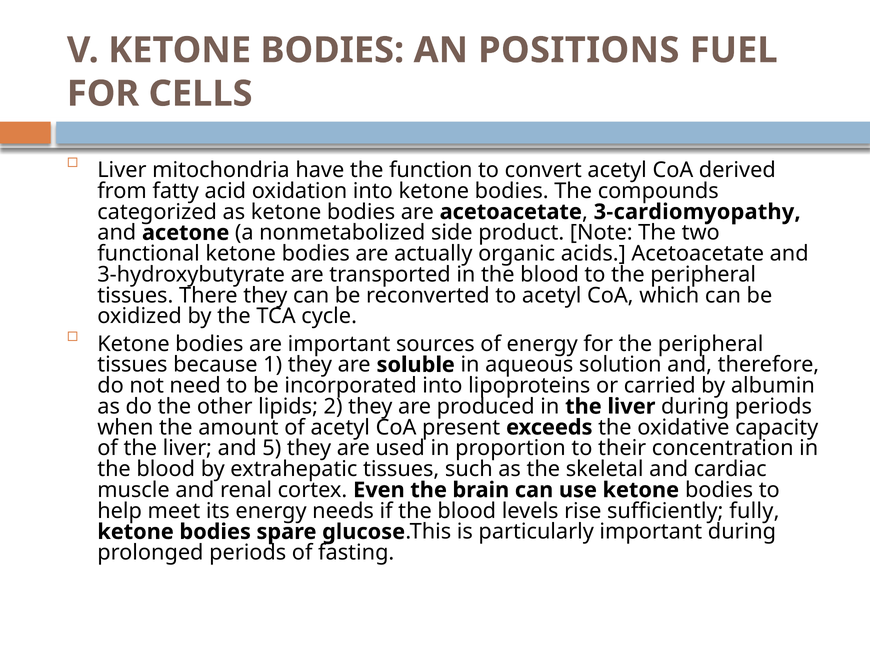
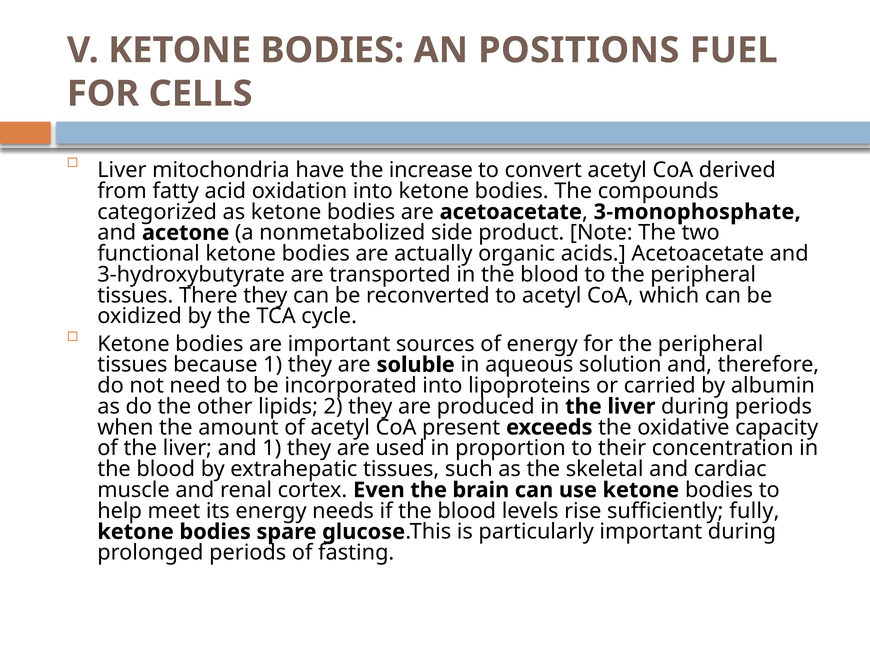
function: function -> increase (431, 170)
3-cardiomyopathy: 3-cardiomyopathy -> 3-monophosphate (697, 212)
and 5: 5 -> 1 (272, 449)
